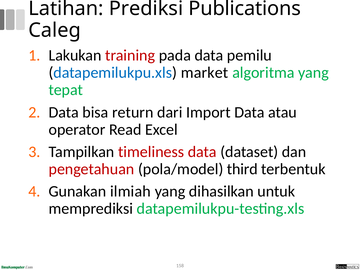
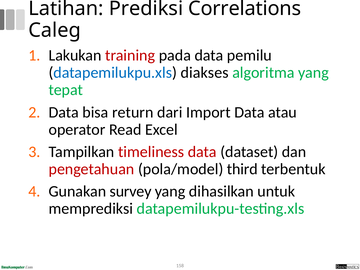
Publications: Publications -> Correlations (245, 9)
market: market -> diakses (205, 73)
ilmiah: ilmiah -> survey (131, 191)
